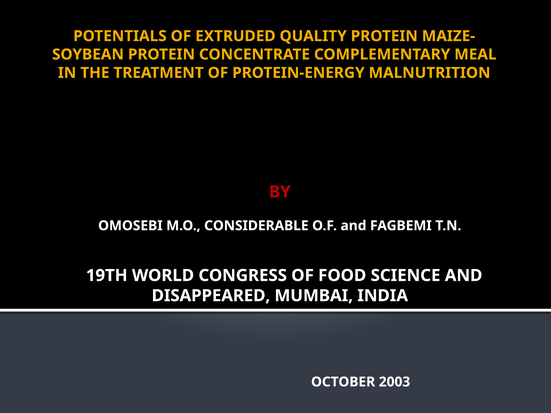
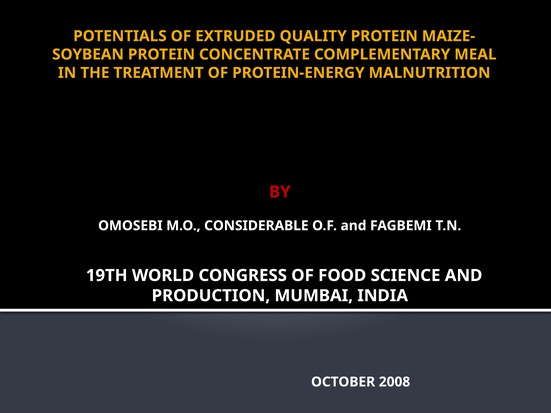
DISAPPEARED: DISAPPEARED -> PRODUCTION (211, 296)
2003: 2003 -> 2008 (395, 382)
